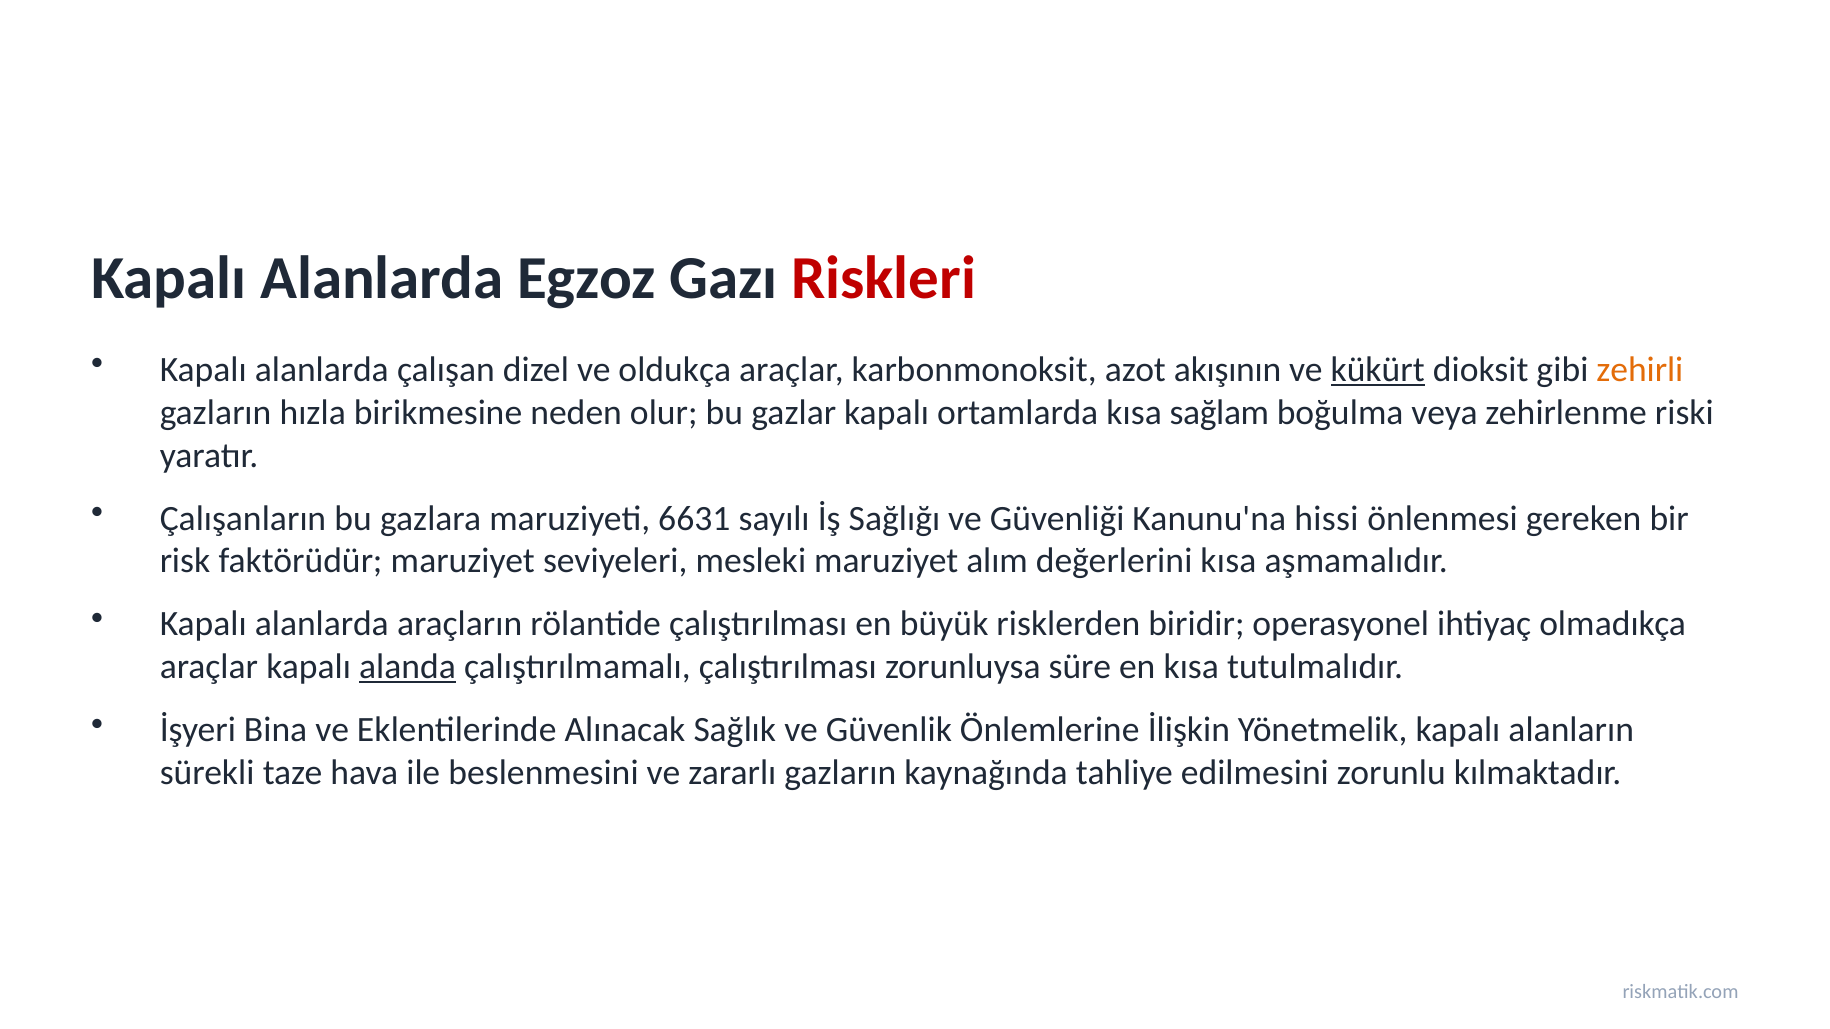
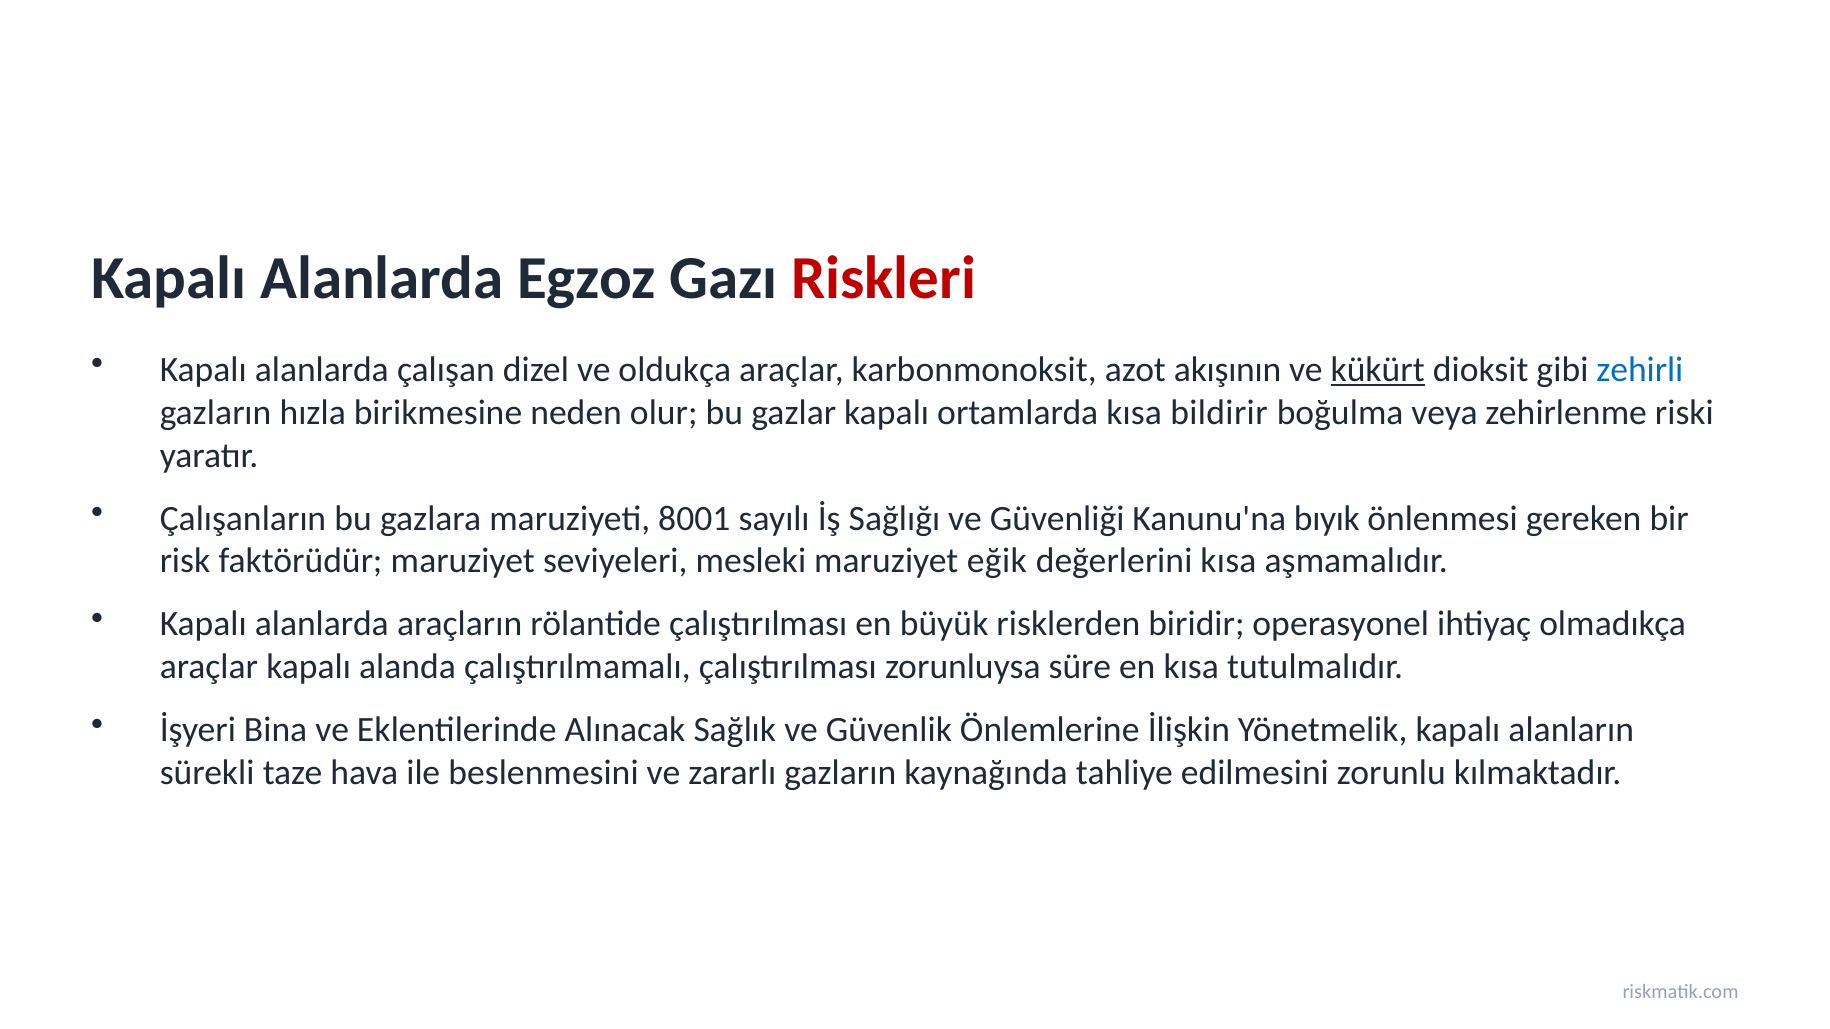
zehirli colour: orange -> blue (1640, 370)
sağlam: sağlam -> bildirir (1219, 413)
6631: 6631 -> 8001 (694, 519)
hissi: hissi -> bıyık (1327, 519)
alım: alım -> eğik (997, 561)
alanda underline: present -> none (407, 667)
